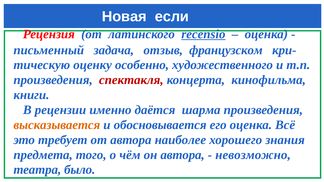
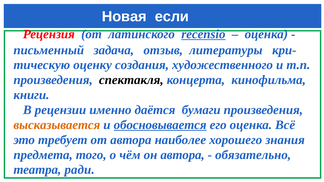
французском: французском -> литературы (226, 50)
особенно: особенно -> создания (142, 65)
спектакля colour: red -> black (131, 80)
шарма: шарма -> бумаги (201, 110)
обосновывается underline: none -> present (160, 125)
невозможно: невозможно -> обязательно (253, 155)
было: было -> ради (80, 170)
